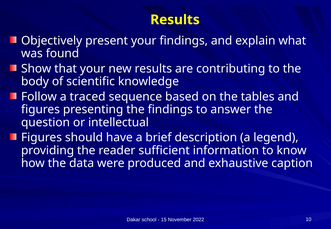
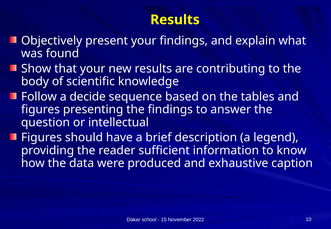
traced: traced -> decide (88, 97)
